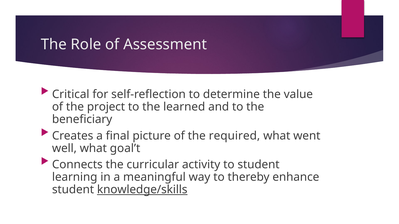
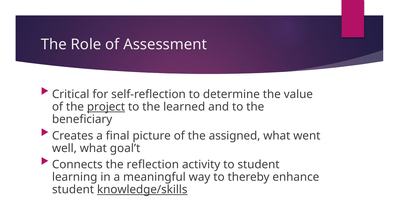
project underline: none -> present (106, 107)
required: required -> assigned (235, 136)
curricular: curricular -> reflection (153, 165)
